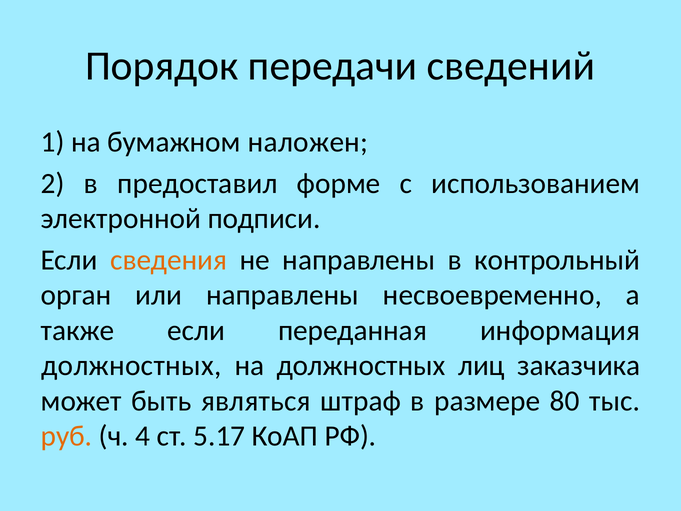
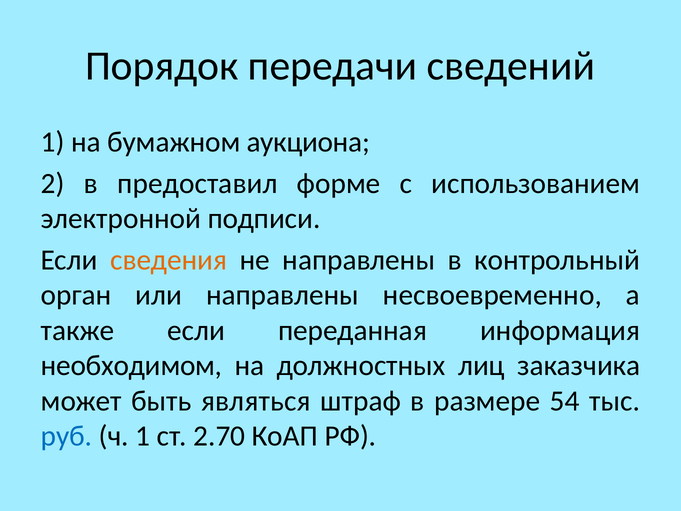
наложен: наложен -> аукциона (308, 142)
должностных: должностных -> необходимом (132, 366)
80: 80 -> 54 (565, 401)
руб colour: orange -> blue (67, 436)
ч 4: 4 -> 1 (143, 436)
5.17: 5.17 -> 2.70 (219, 436)
